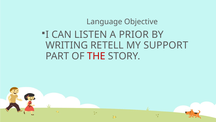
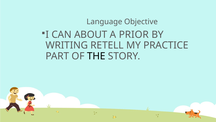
LISTEN: LISTEN -> ABOUT (91, 34)
SUPPORT: SUPPORT -> PRACTICE (166, 45)
THE colour: red -> black (96, 56)
